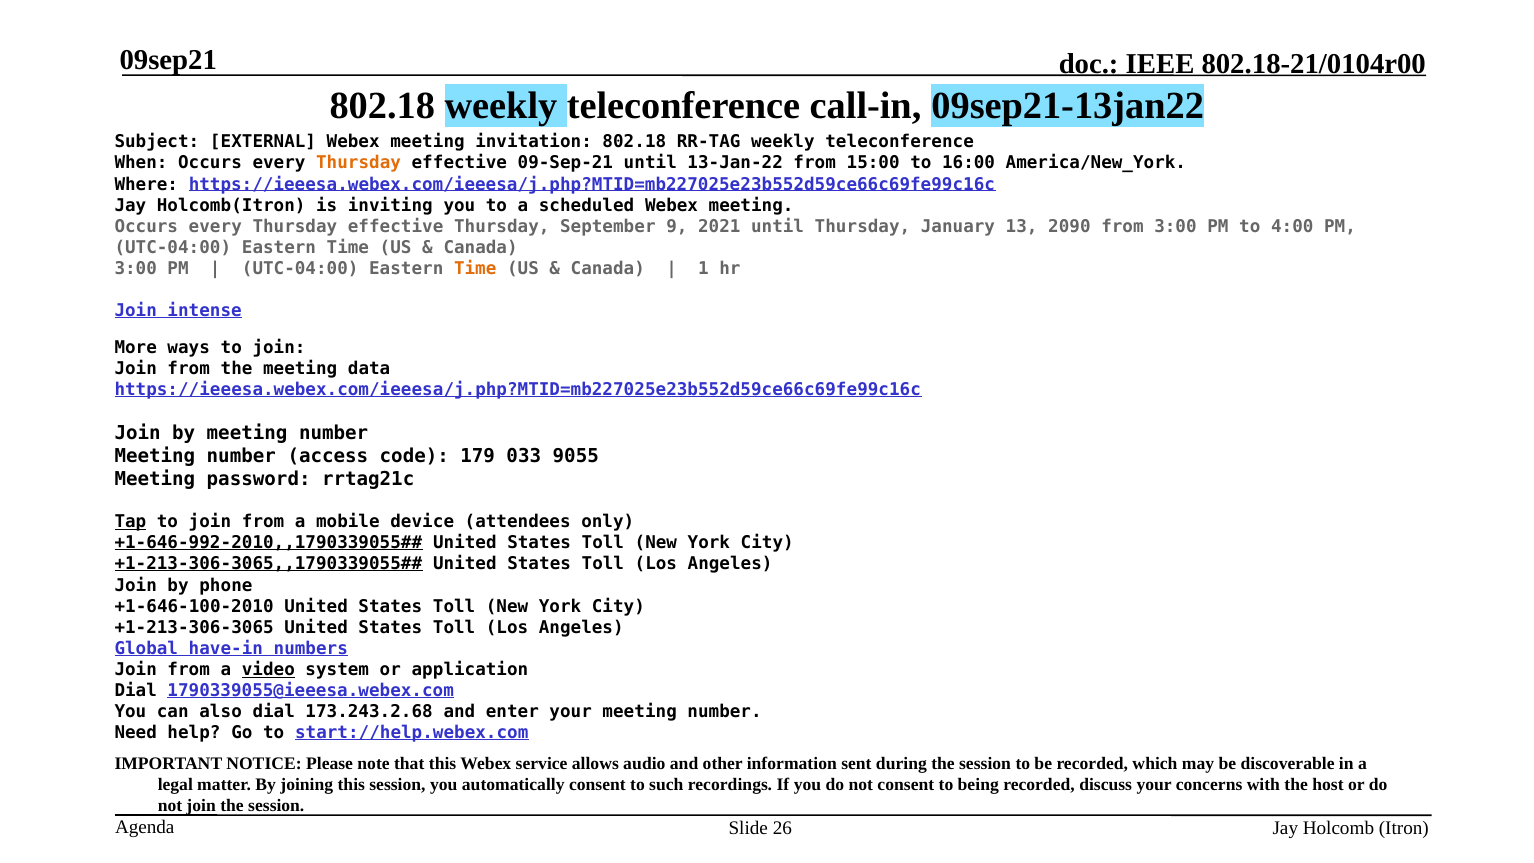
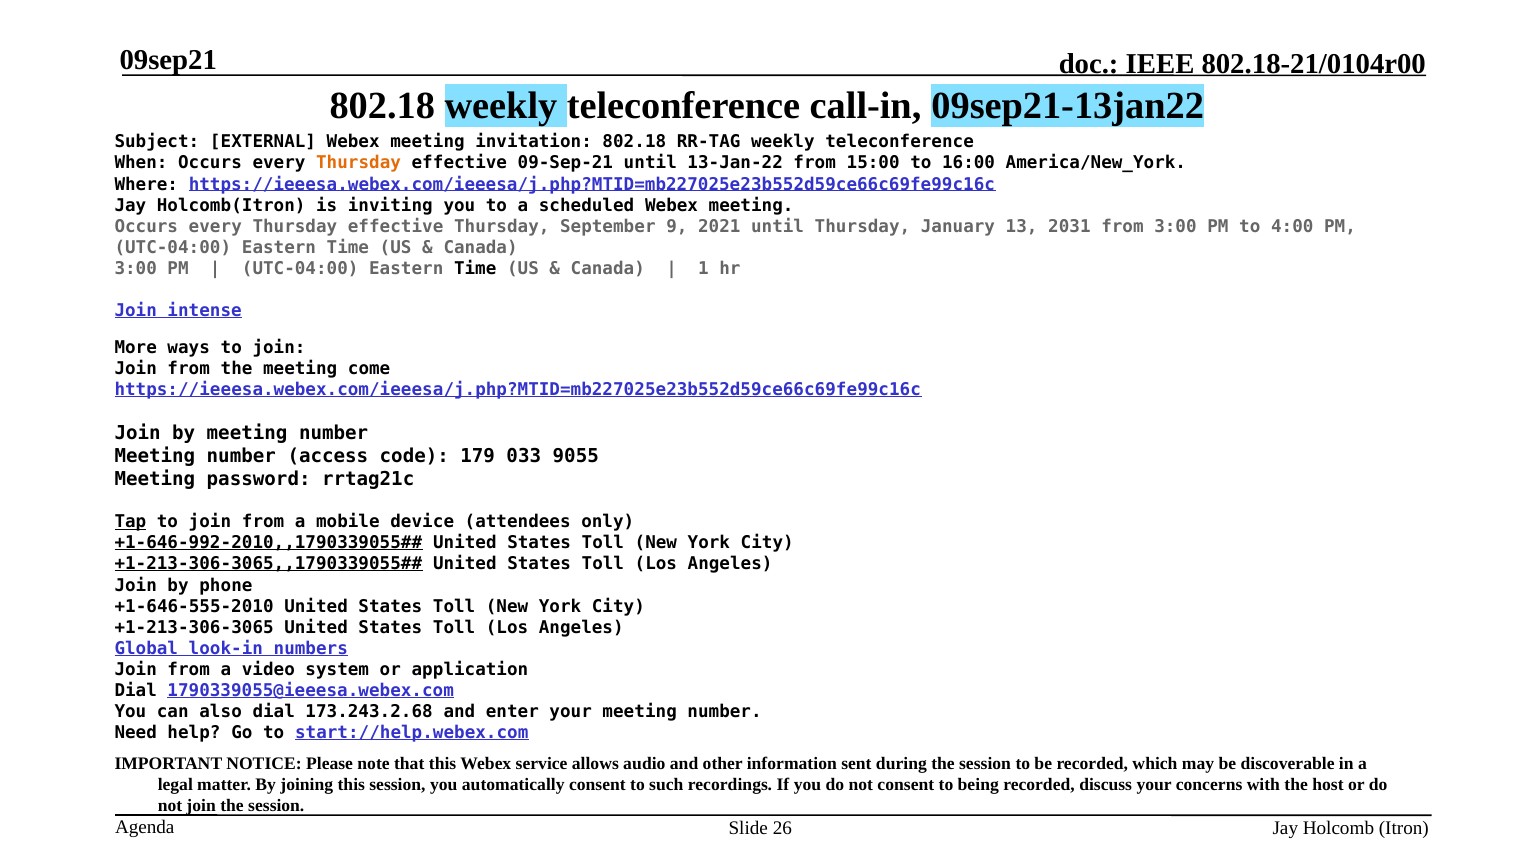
2090: 2090 -> 2031 (1069, 226)
Time colour: orange -> black (475, 269)
data: data -> come (369, 368)
+1-646-100-2010: +1-646-100-2010 -> +1-646-555-2010 (194, 606)
have-in: have-in -> look-in (226, 649)
video underline: present -> none (268, 670)
